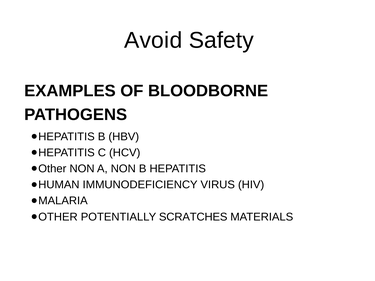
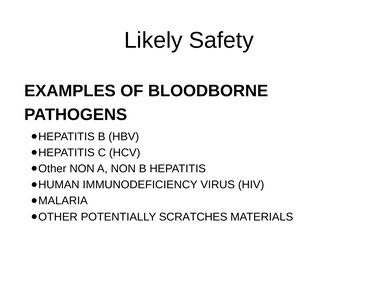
Avoid: Avoid -> Likely (153, 40)
